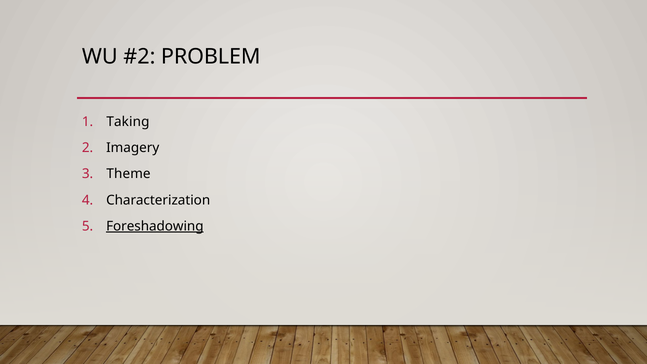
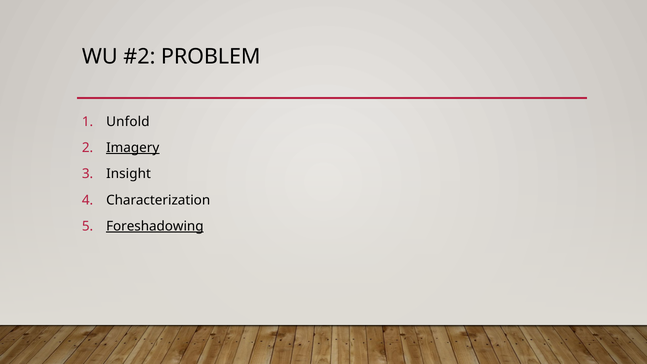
Taking: Taking -> Unfold (128, 122)
Imagery underline: none -> present (133, 148)
Theme: Theme -> Insight (129, 174)
